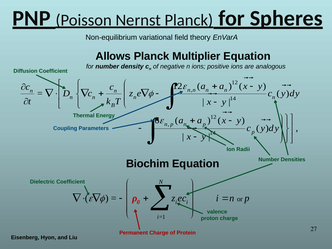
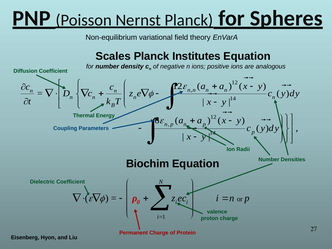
Allows: Allows -> Scales (113, 56)
Multiplier: Multiplier -> Institutes (196, 56)
